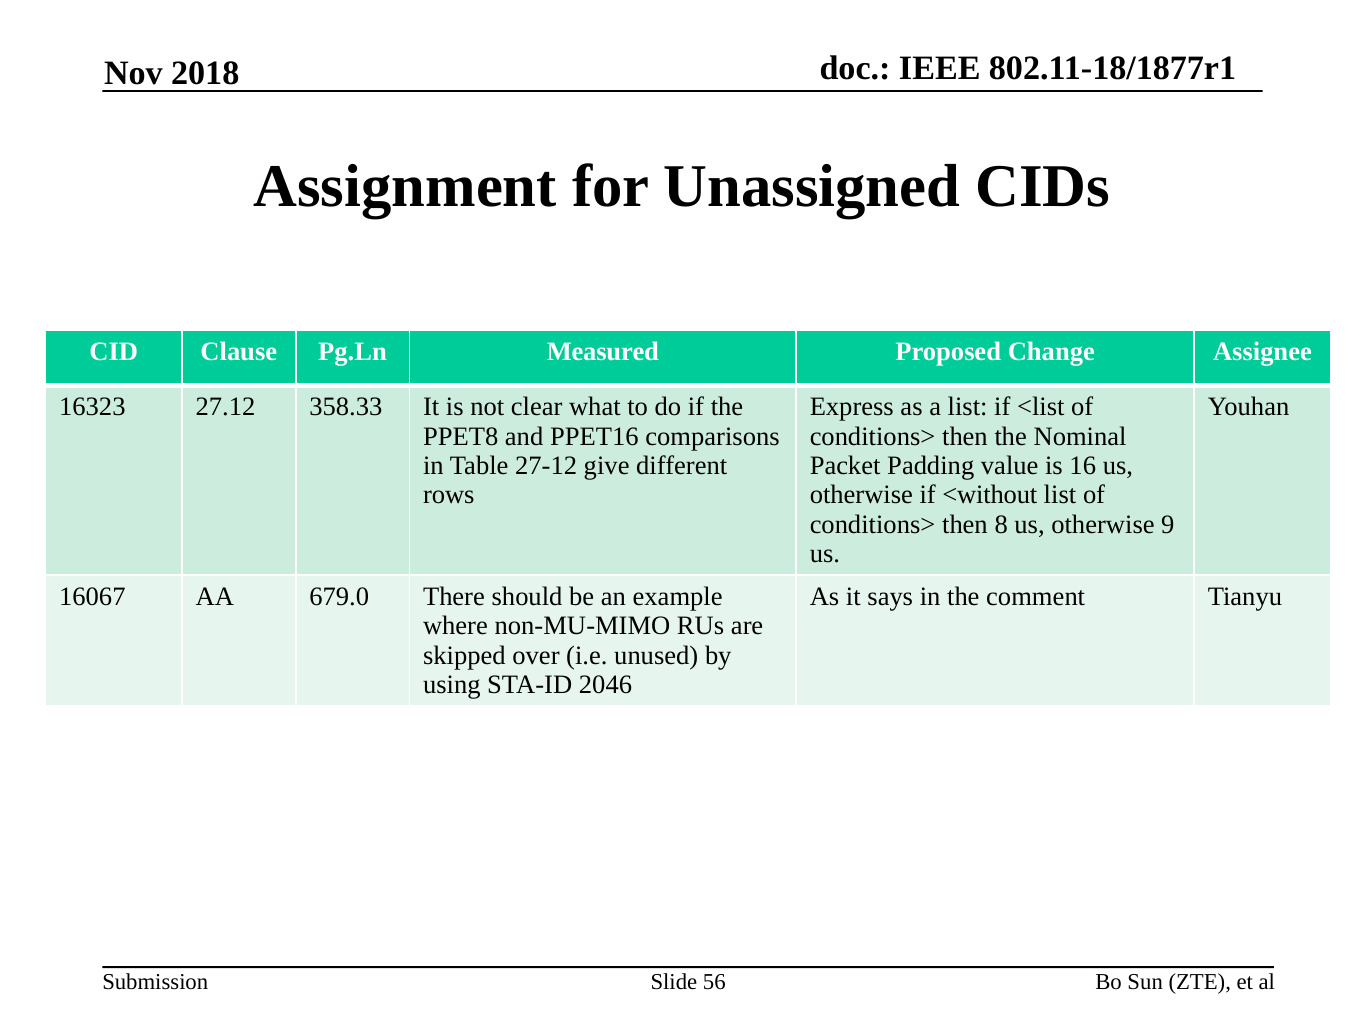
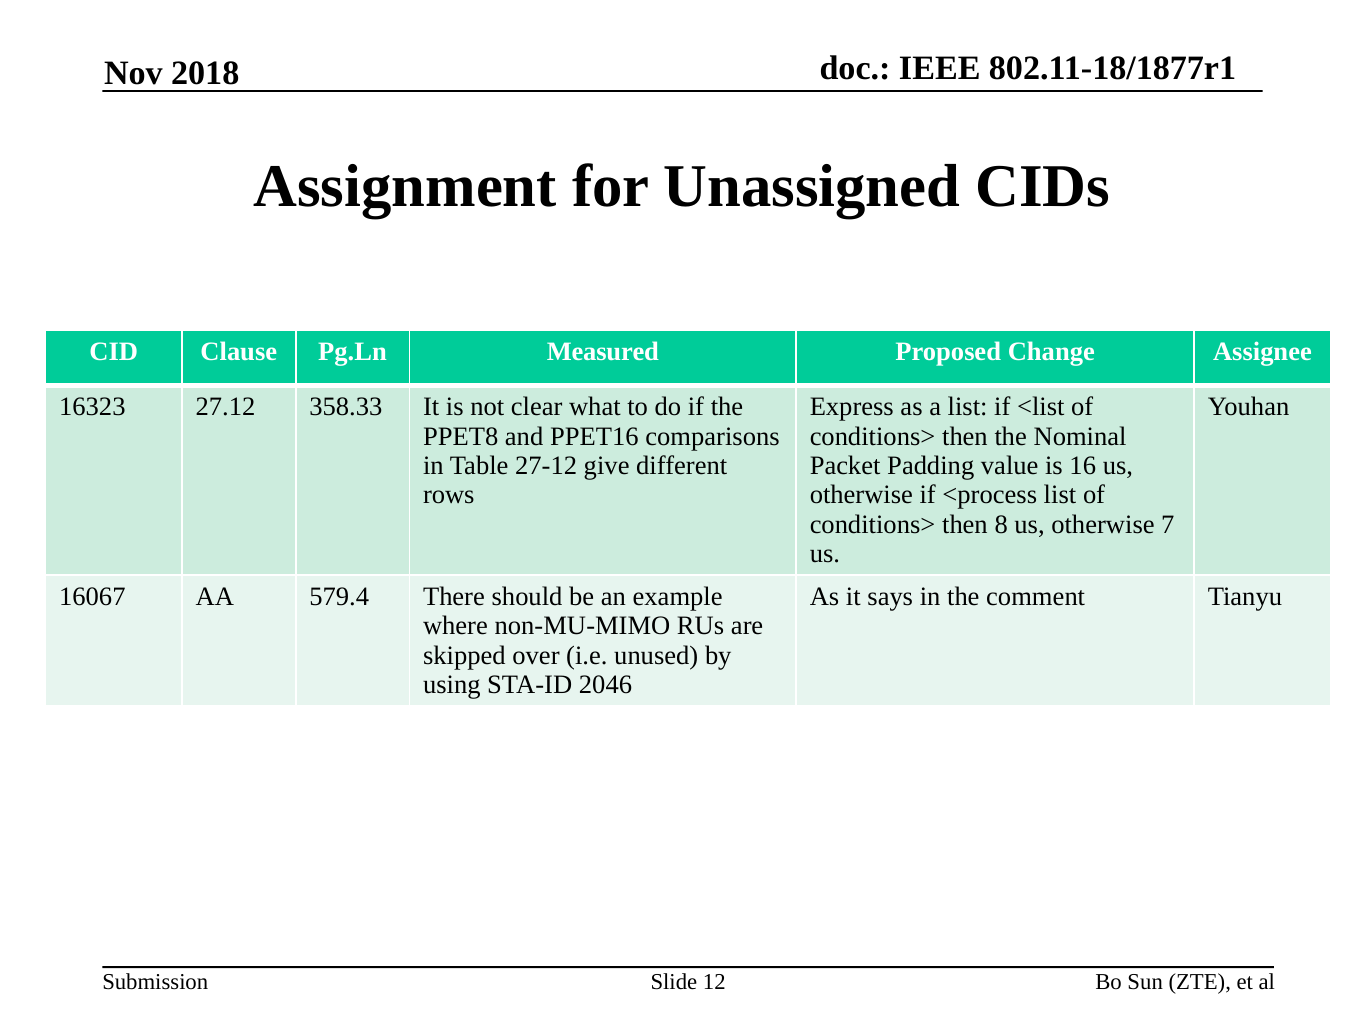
<without: <without -> <process (990, 495)
9: 9 -> 7 (1168, 524)
679.0: 679.0 -> 579.4 (339, 597)
56: 56 -> 12 (714, 982)
